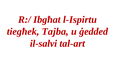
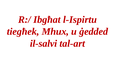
Tajba: Tajba -> Mhux (55, 31)
